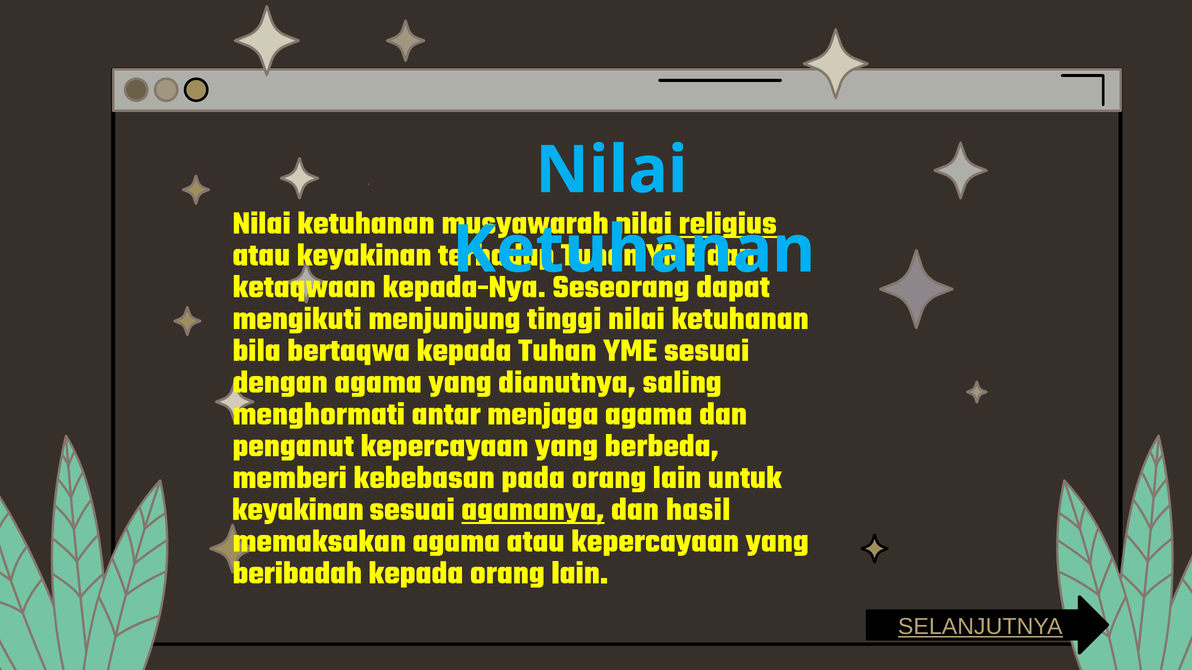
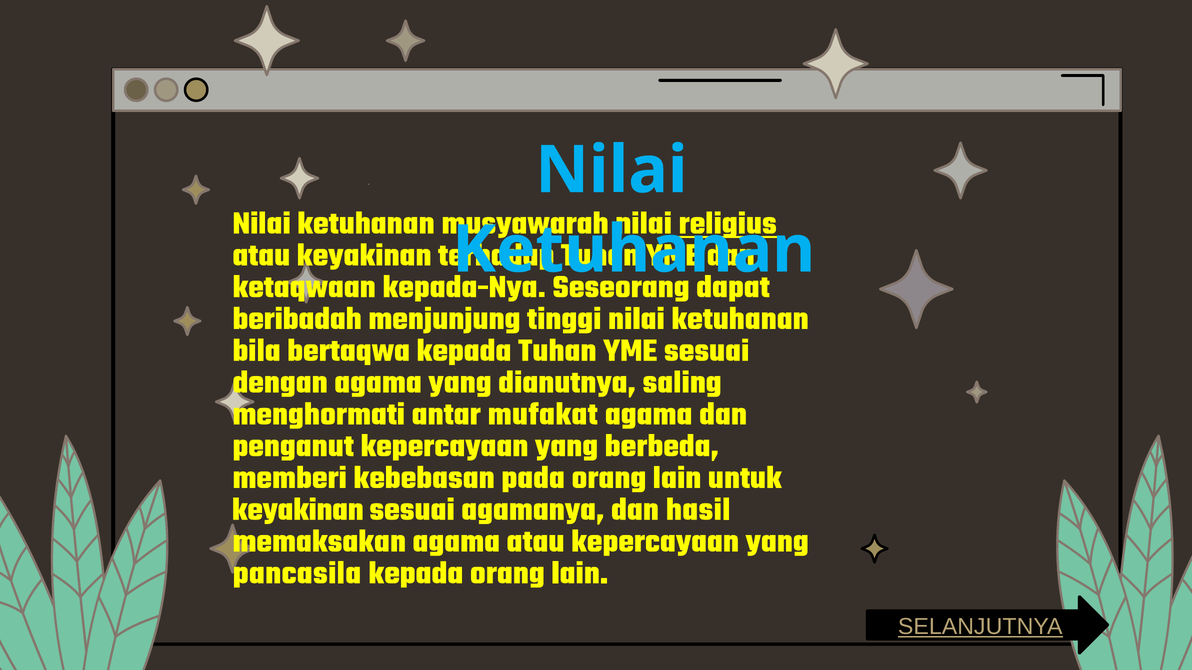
mengikuti: mengikuti -> beribadah (297, 318)
menjaga: menjaga -> mufakat (543, 414)
agamanya underline: present -> none (533, 509)
beribadah: beribadah -> pancasila (297, 573)
